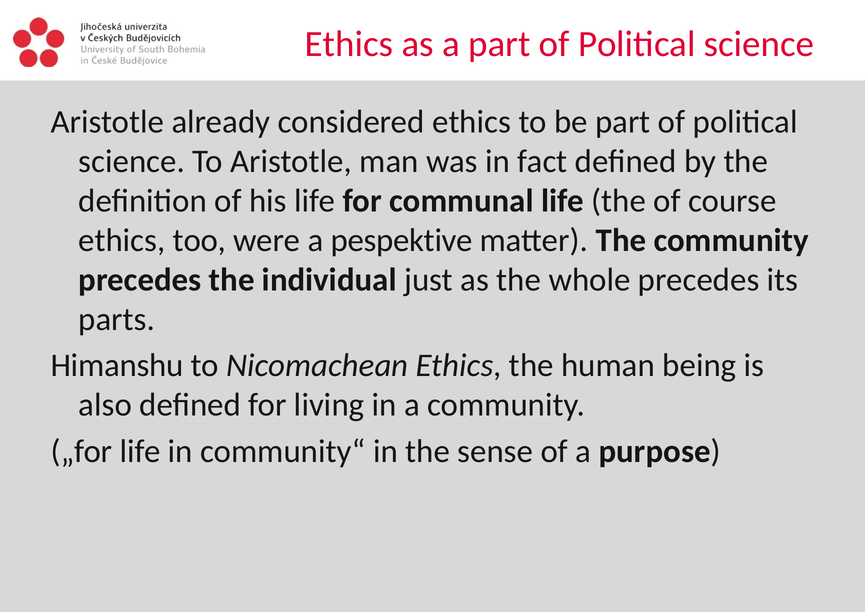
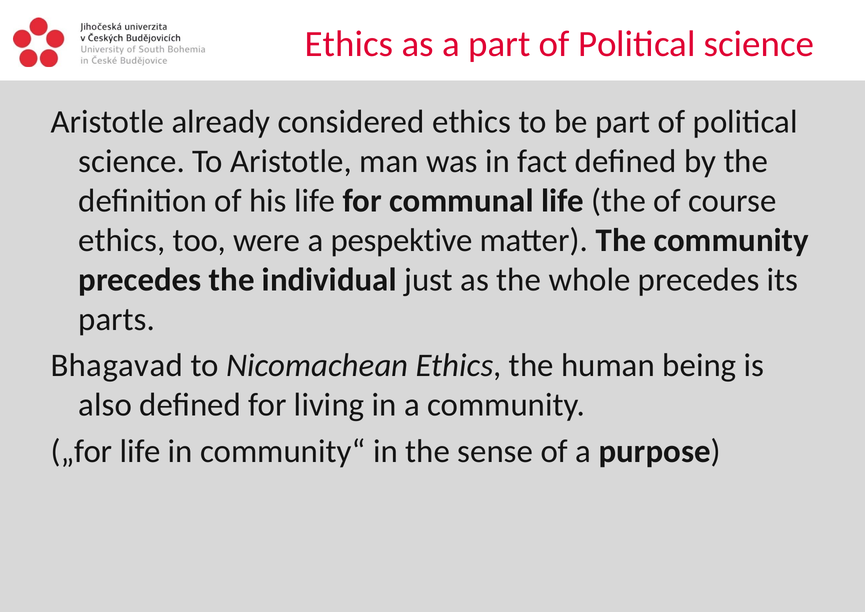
Himanshu: Himanshu -> Bhagavad (117, 365)
